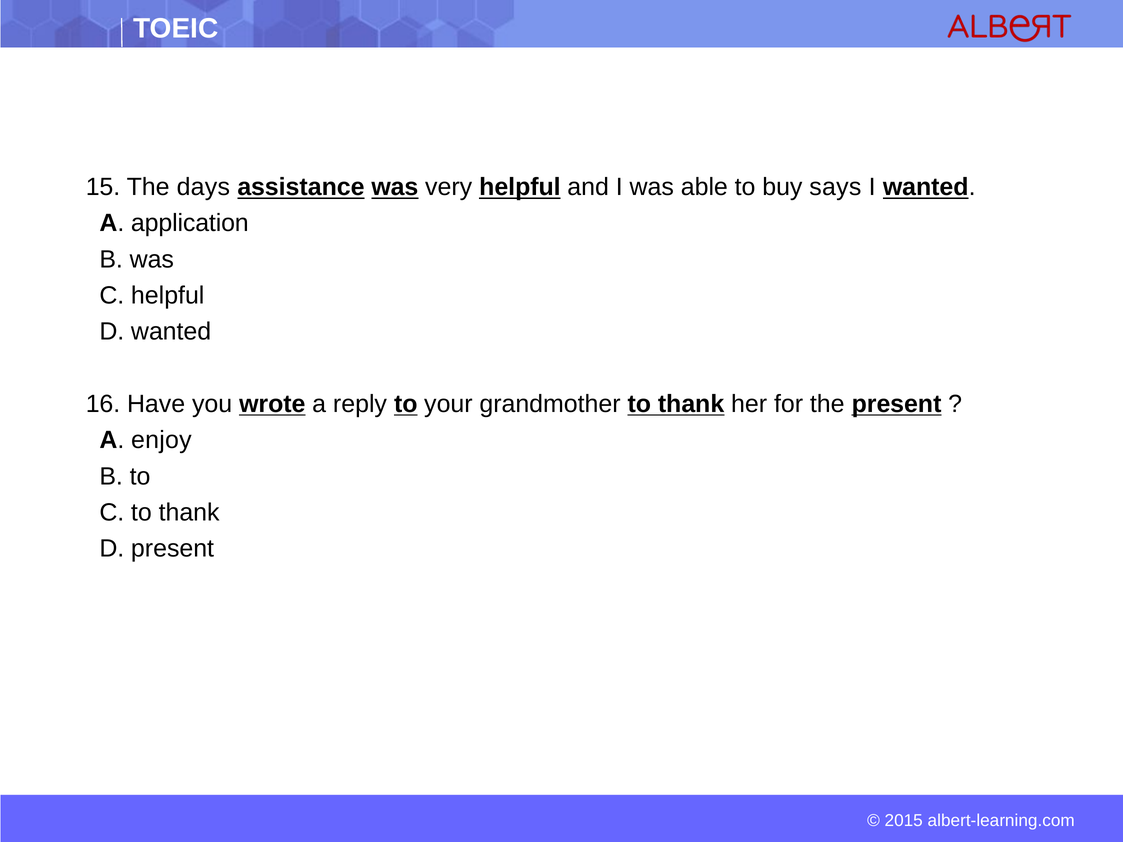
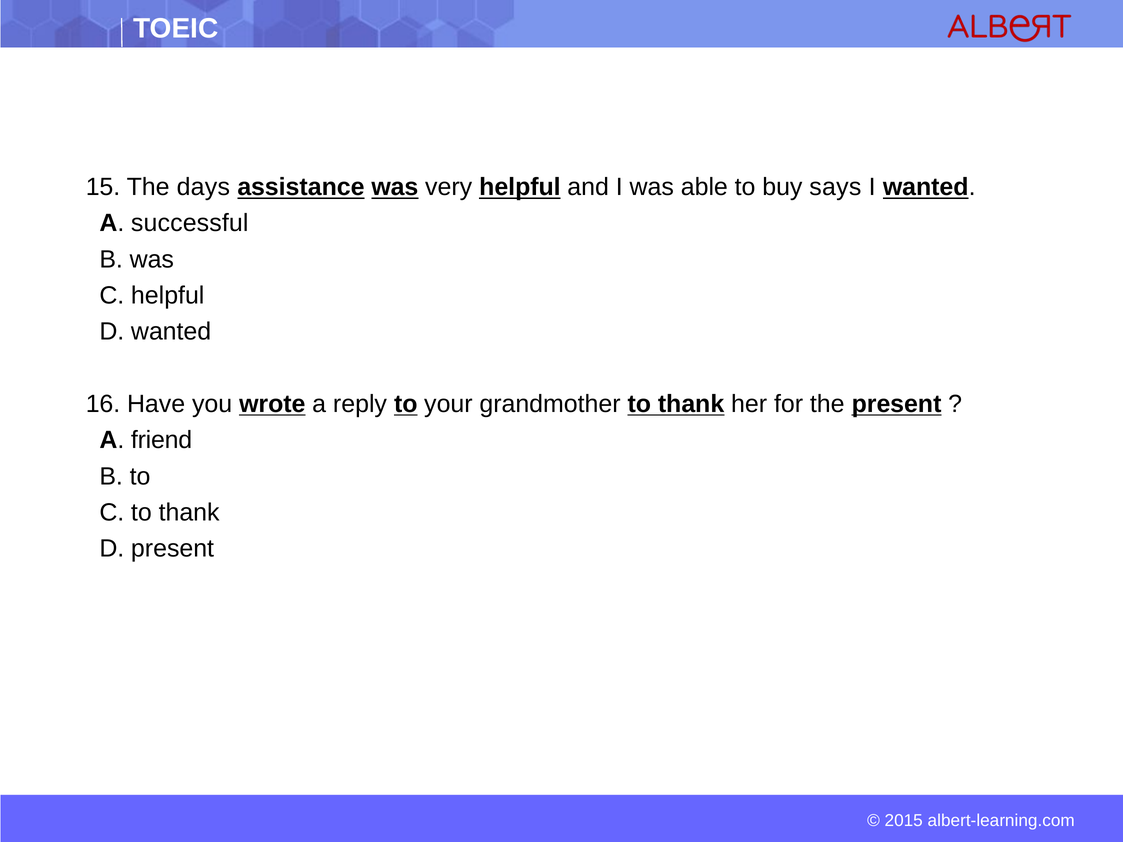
application: application -> successful (190, 223)
enjoy: enjoy -> friend (162, 440)
